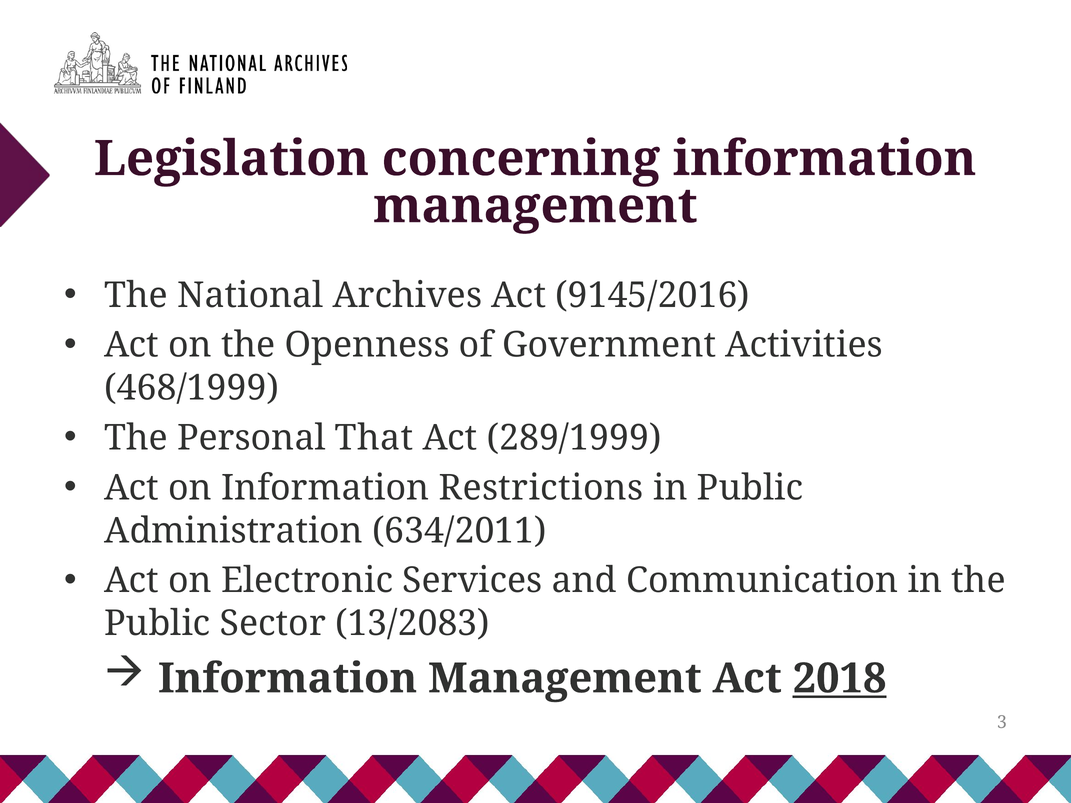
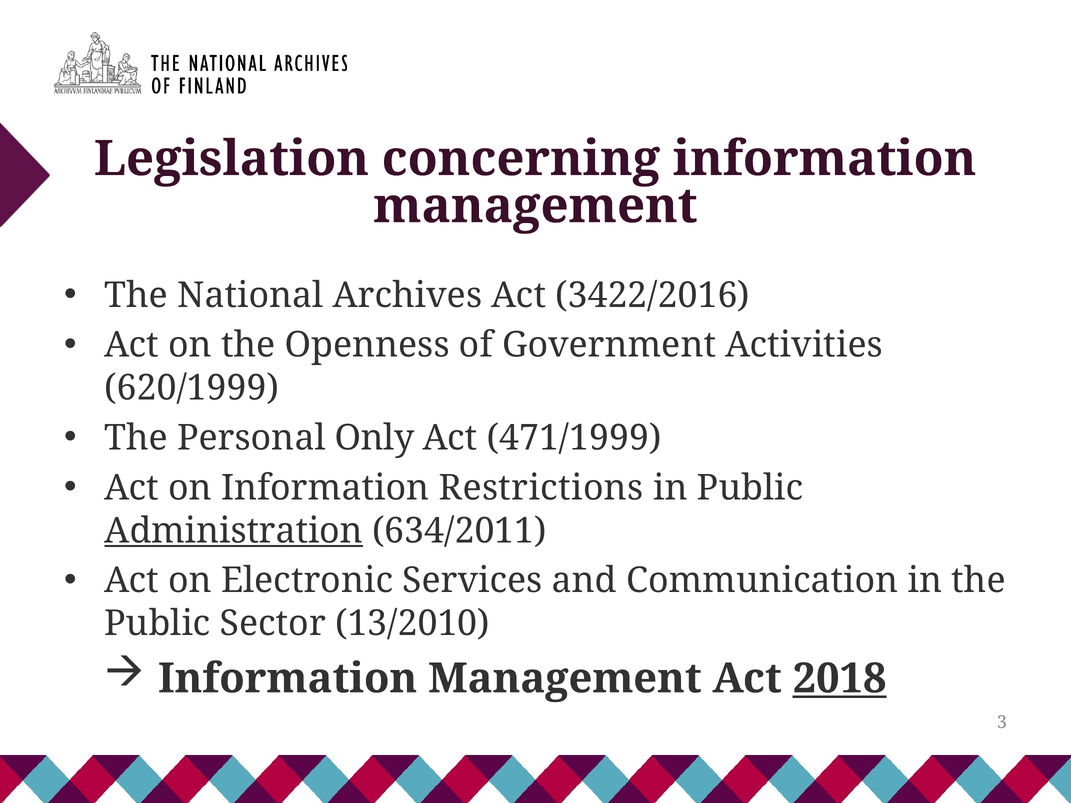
9145/2016: 9145/2016 -> 3422/2016 (653, 295)
468/1999: 468/1999 -> 620/1999 (192, 388)
That: That -> Only (374, 438)
289/1999: 289/1999 -> 471/1999 (574, 438)
Administration underline: none -> present (234, 531)
13/2083: 13/2083 -> 13/2010 (413, 624)
